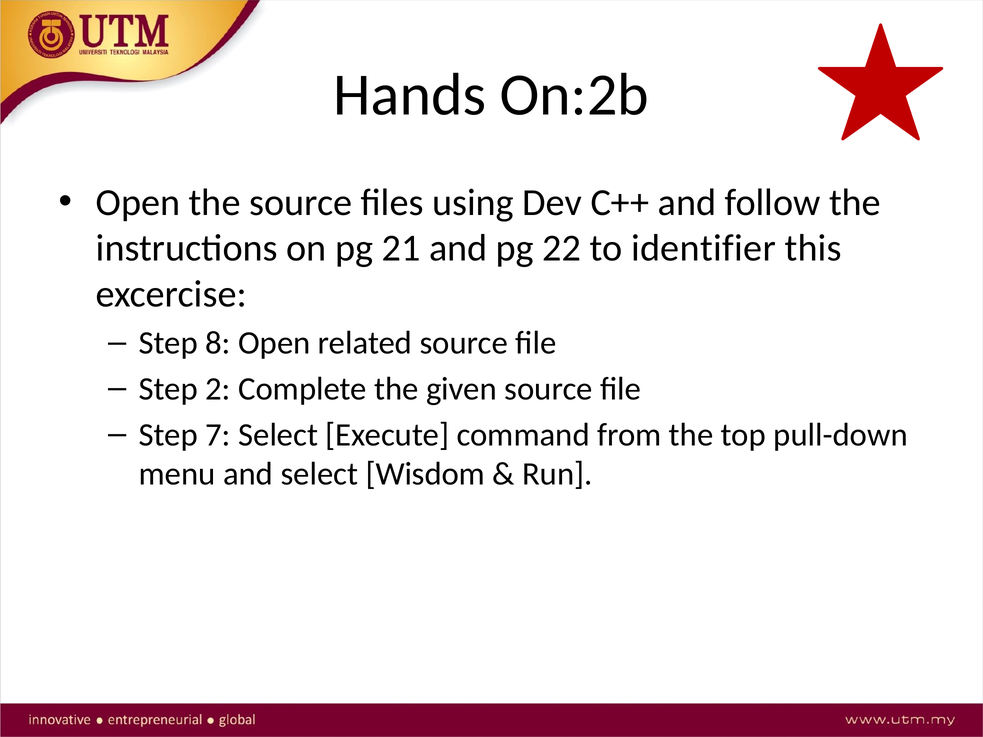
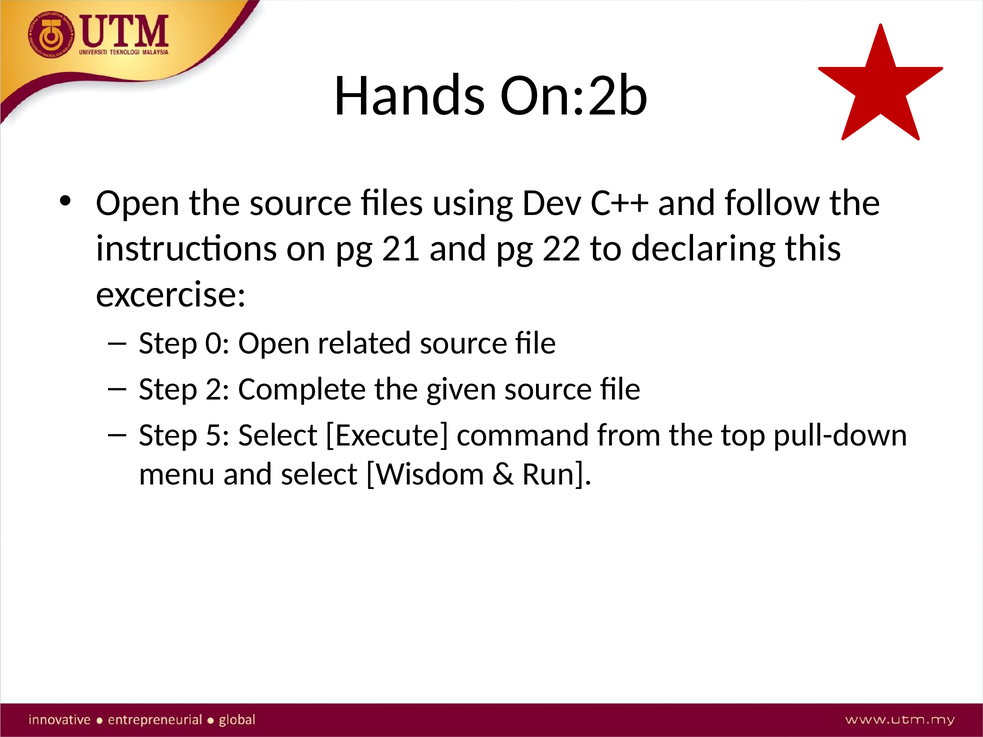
identifier: identifier -> declaring (703, 248)
8: 8 -> 0 (218, 343)
7: 7 -> 5 (218, 435)
